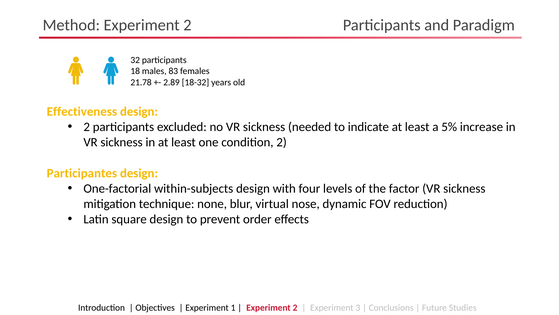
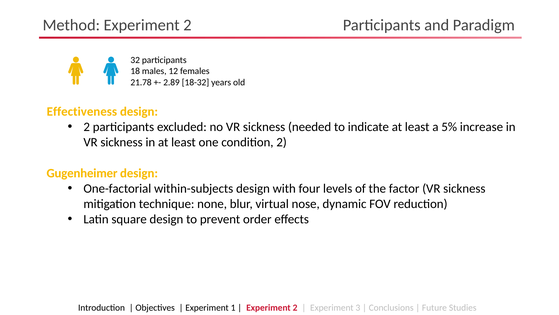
83: 83 -> 12 (173, 71)
Participantes: Participantes -> Gugenheimer (82, 173)
